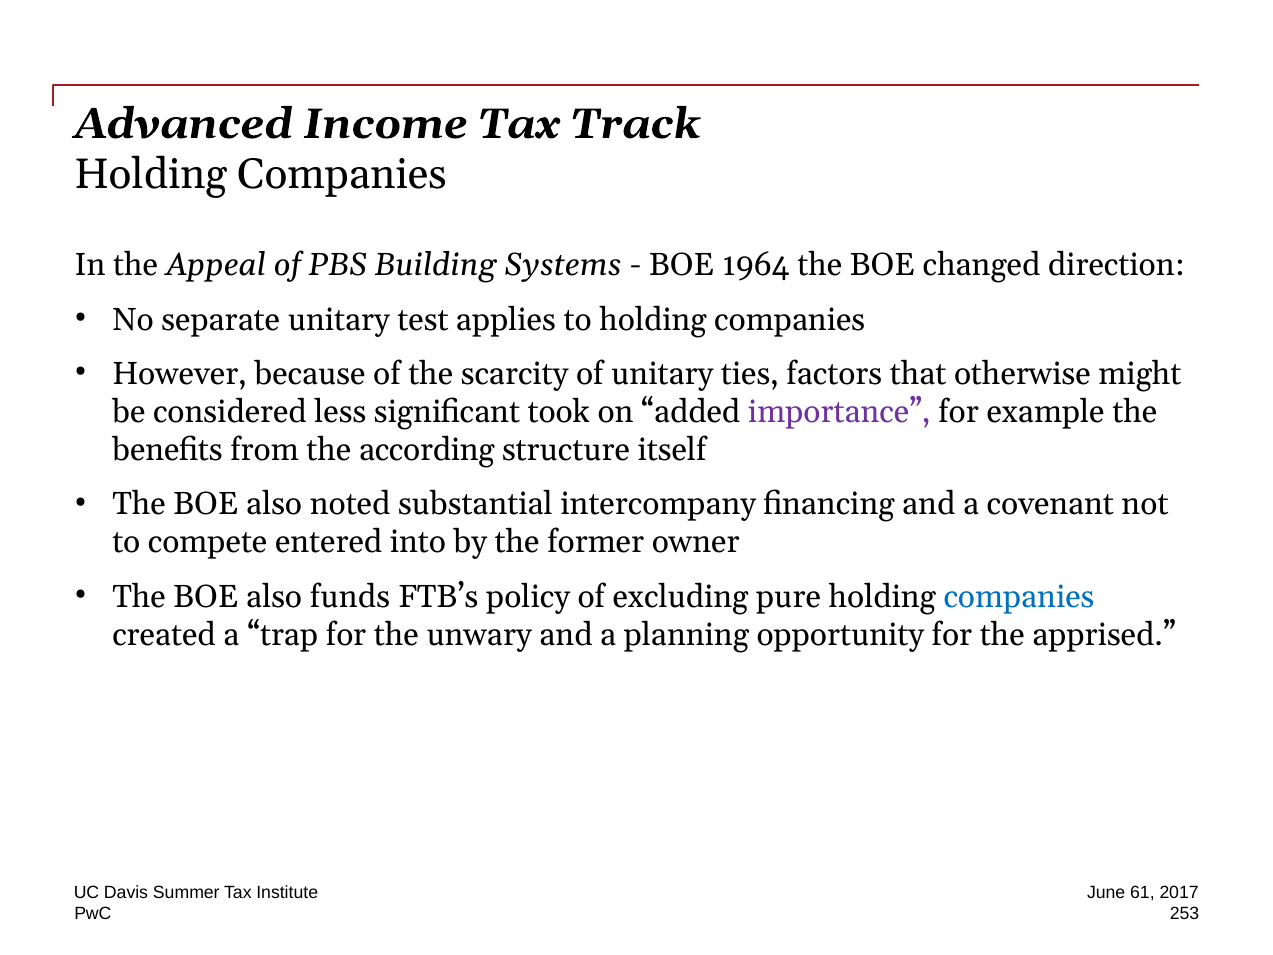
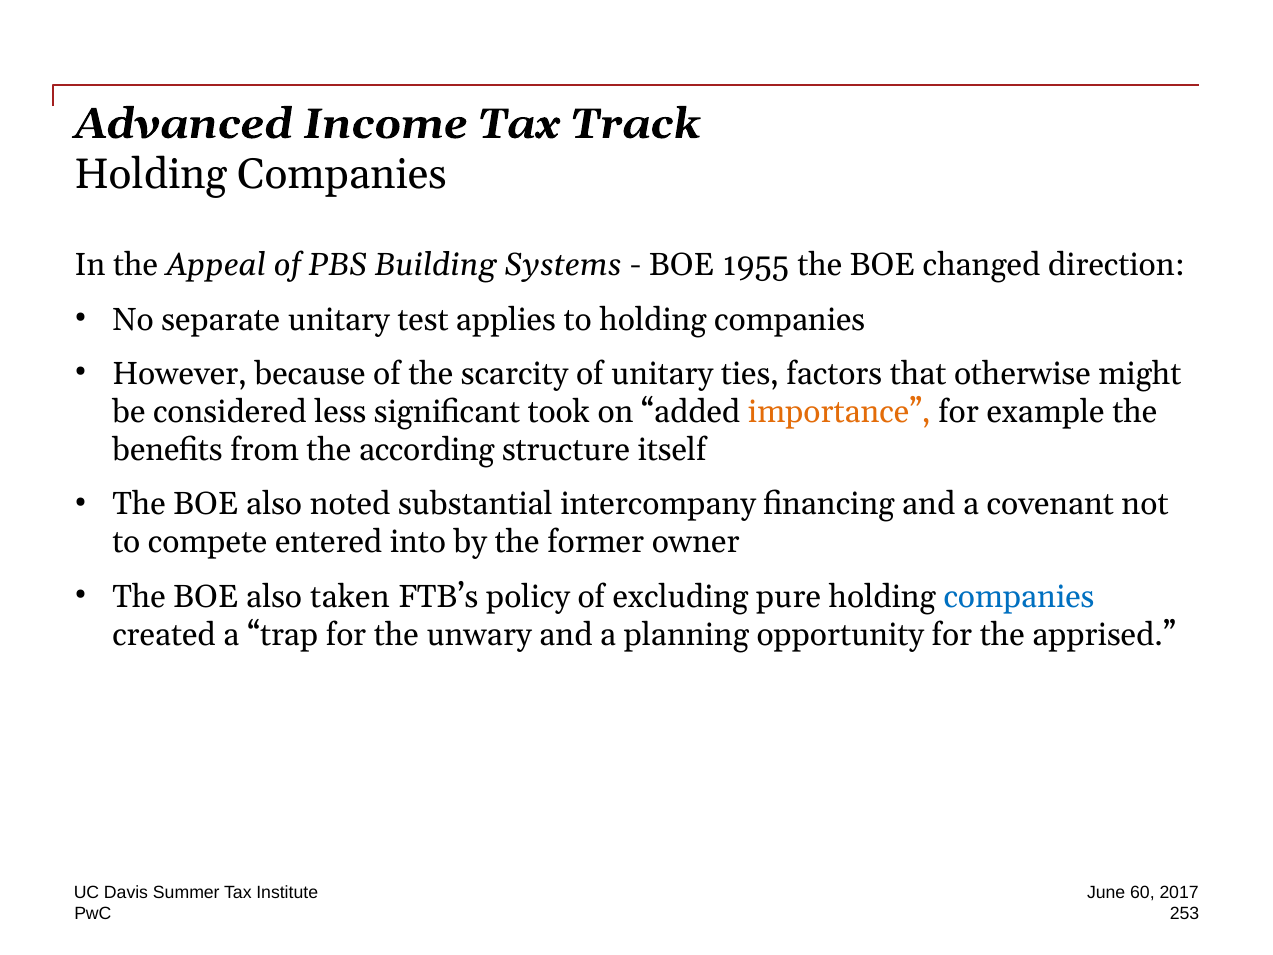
1964: 1964 -> 1955 (756, 265)
importance colour: purple -> orange (839, 412)
funds: funds -> taken (350, 596)
61: 61 -> 60 (1142, 892)
